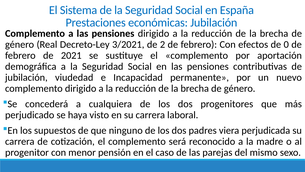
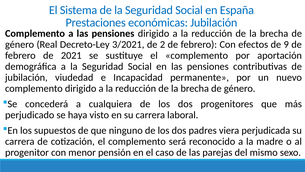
0: 0 -> 9 (286, 44)
